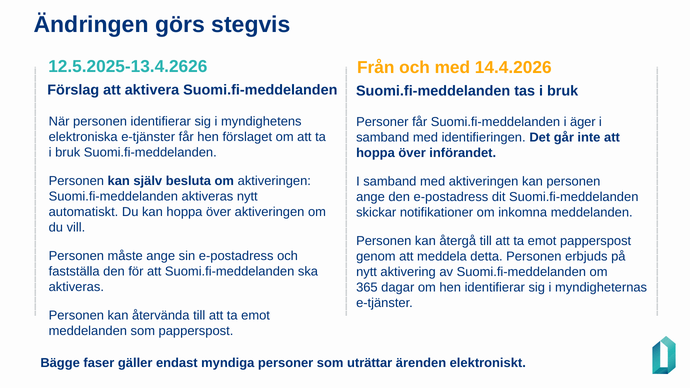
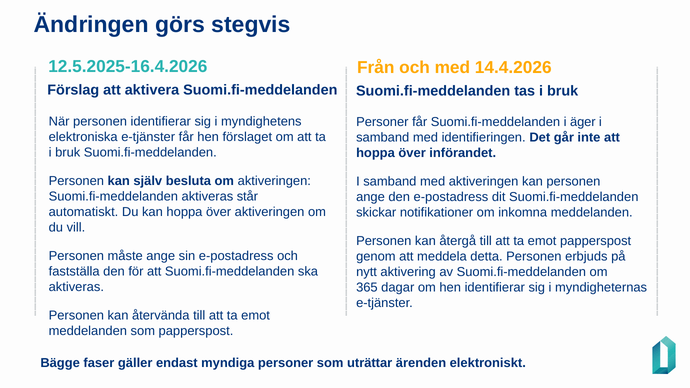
12.5.2025-13.4.2626: 12.5.2025-13.4.2626 -> 12.5.2025-16.4.2026 (128, 67)
aktiveras nytt: nytt -> står (247, 196)
